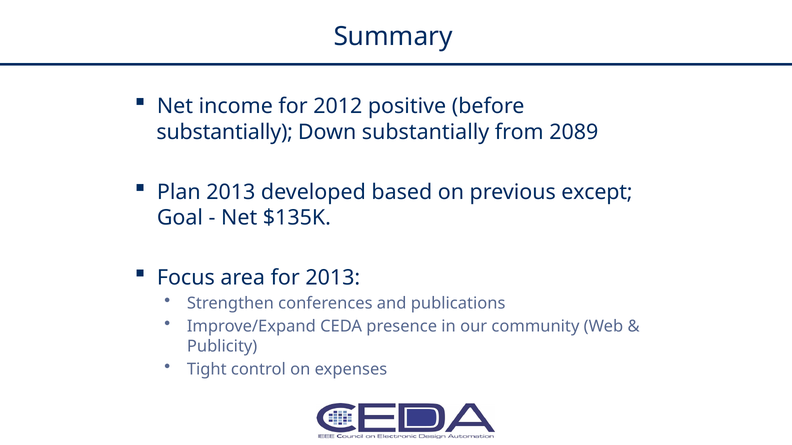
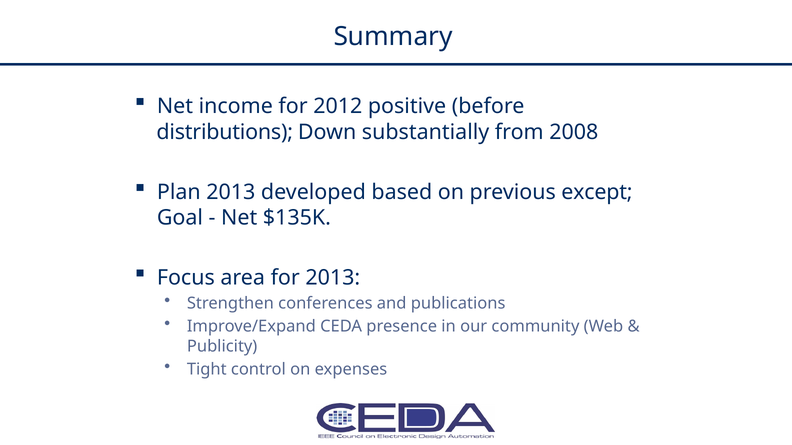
substantially: substantially -> distributions (225, 132)
2089: 2089 -> 2008 (574, 132)
